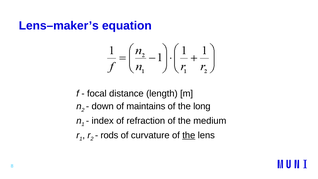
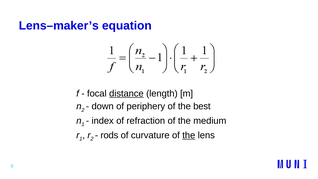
distance underline: none -> present (126, 93)
maintains: maintains -> periphery (146, 106)
long: long -> best (202, 106)
